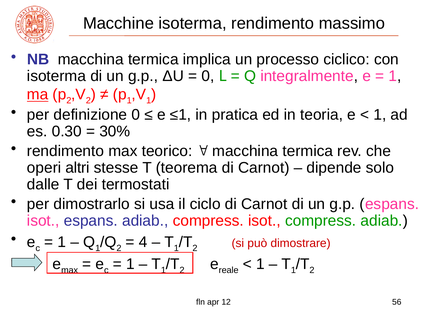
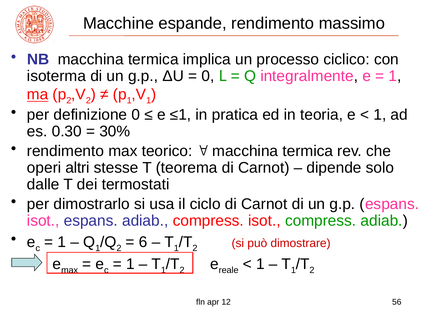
Macchine isoterma: isoterma -> espande (193, 23)
4: 4 -> 6 (143, 242)
